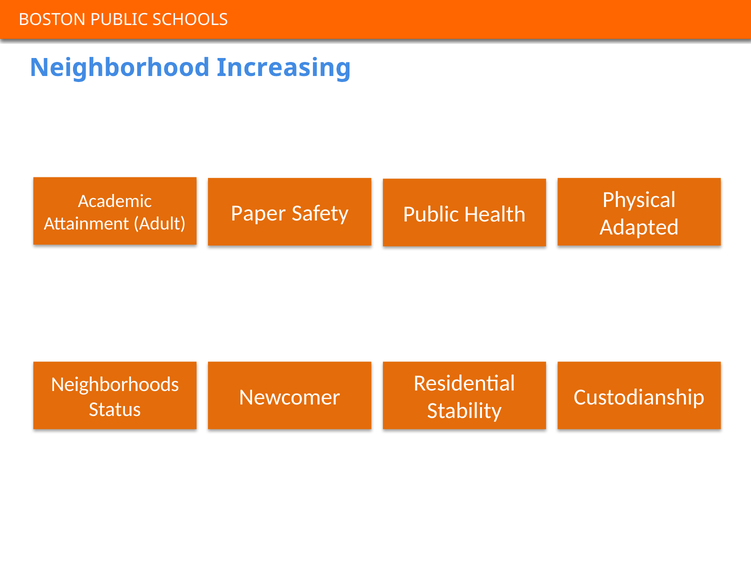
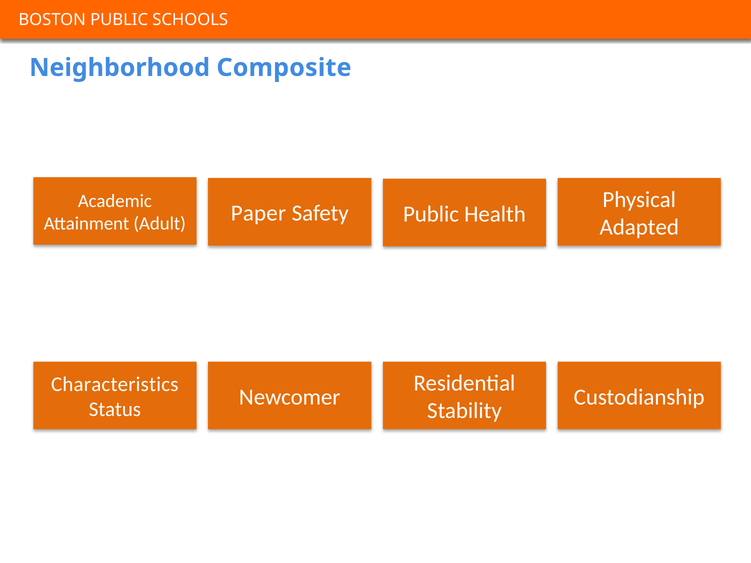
Increasing: Increasing -> Composite (284, 68)
Neighborhoods: Neighborhoods -> Characteristics (115, 385)
